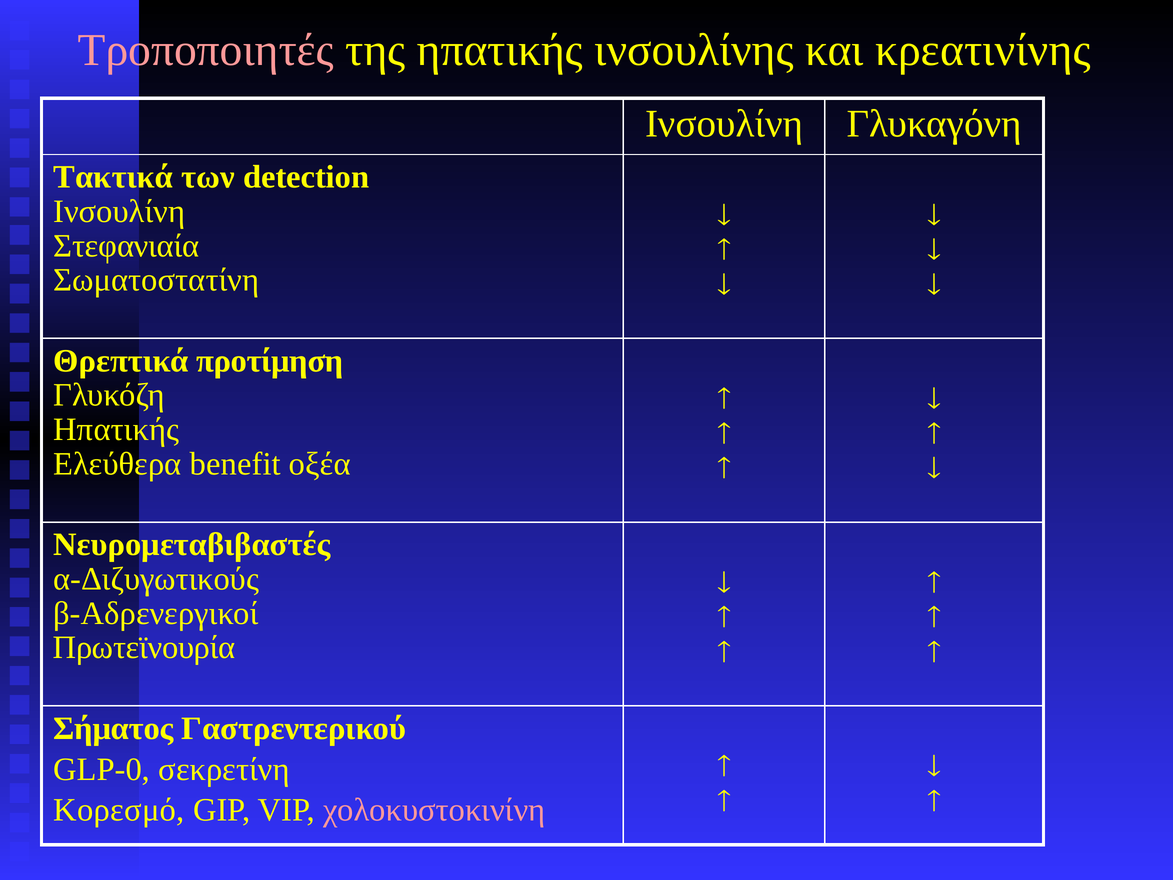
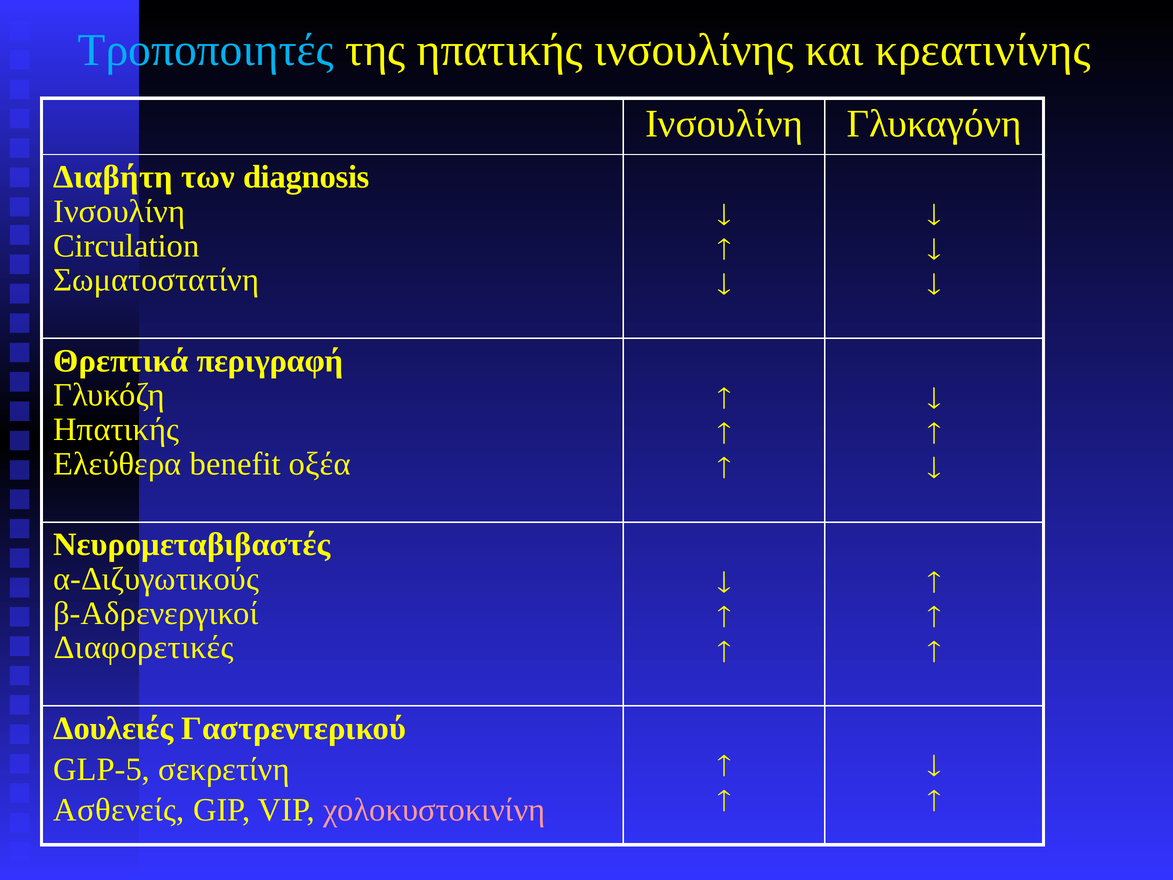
Τροποποιητές colour: pink -> light blue (206, 50)
Τακτικά: Τακτικά -> Διαβήτη (113, 177)
detection: detection -> diagnosis (306, 177)
Στεφανιαία: Στεφανιαία -> Circulation (126, 246)
προτίμηση: προτίμηση -> περιγραφή (270, 361)
Πρωτεϊνουρία: Πρωτεϊνουρία -> Διαφορετικές (144, 648)
Σήματος: Σήματος -> Δουλειές (113, 728)
GLP-0: GLP-0 -> GLP-5 (102, 769)
Κορεσμό: Κορεσμό -> Ασθενείς (119, 810)
